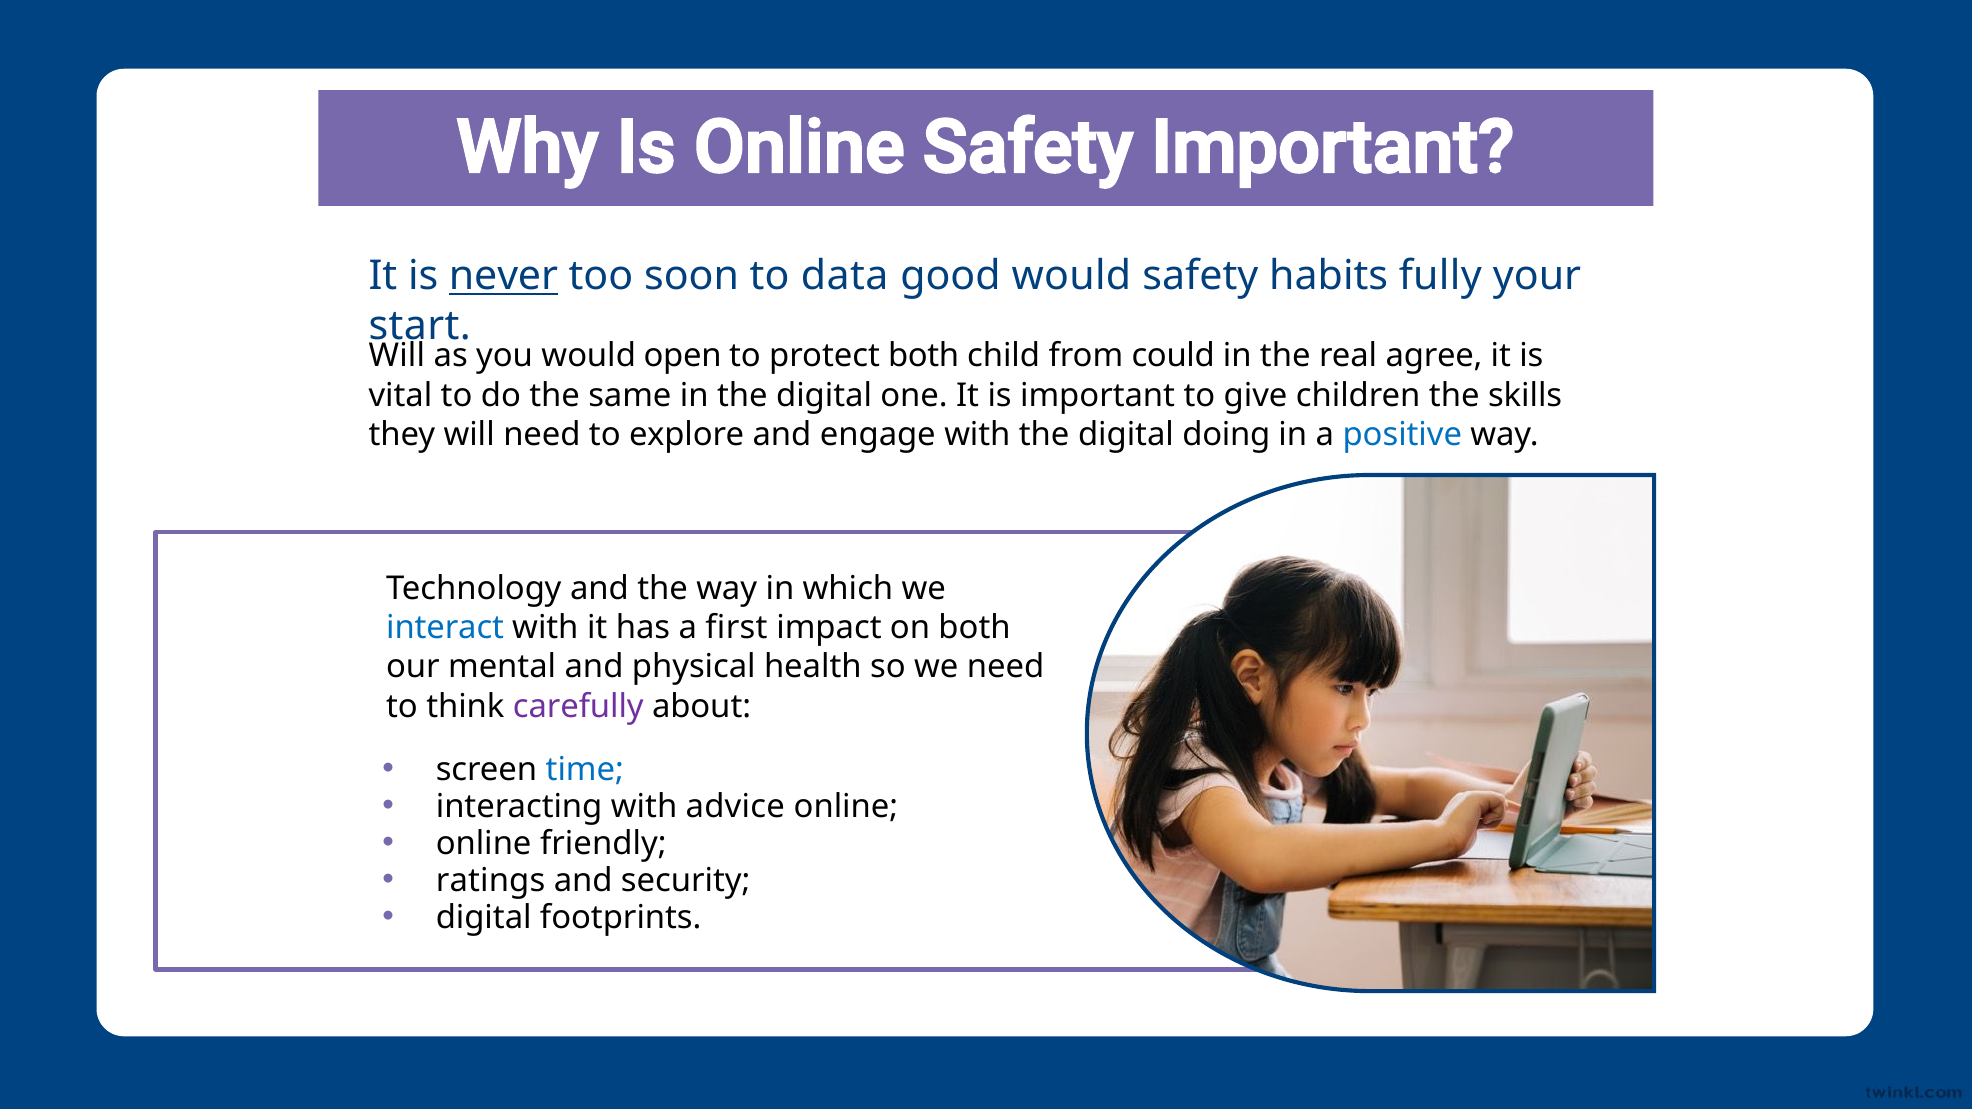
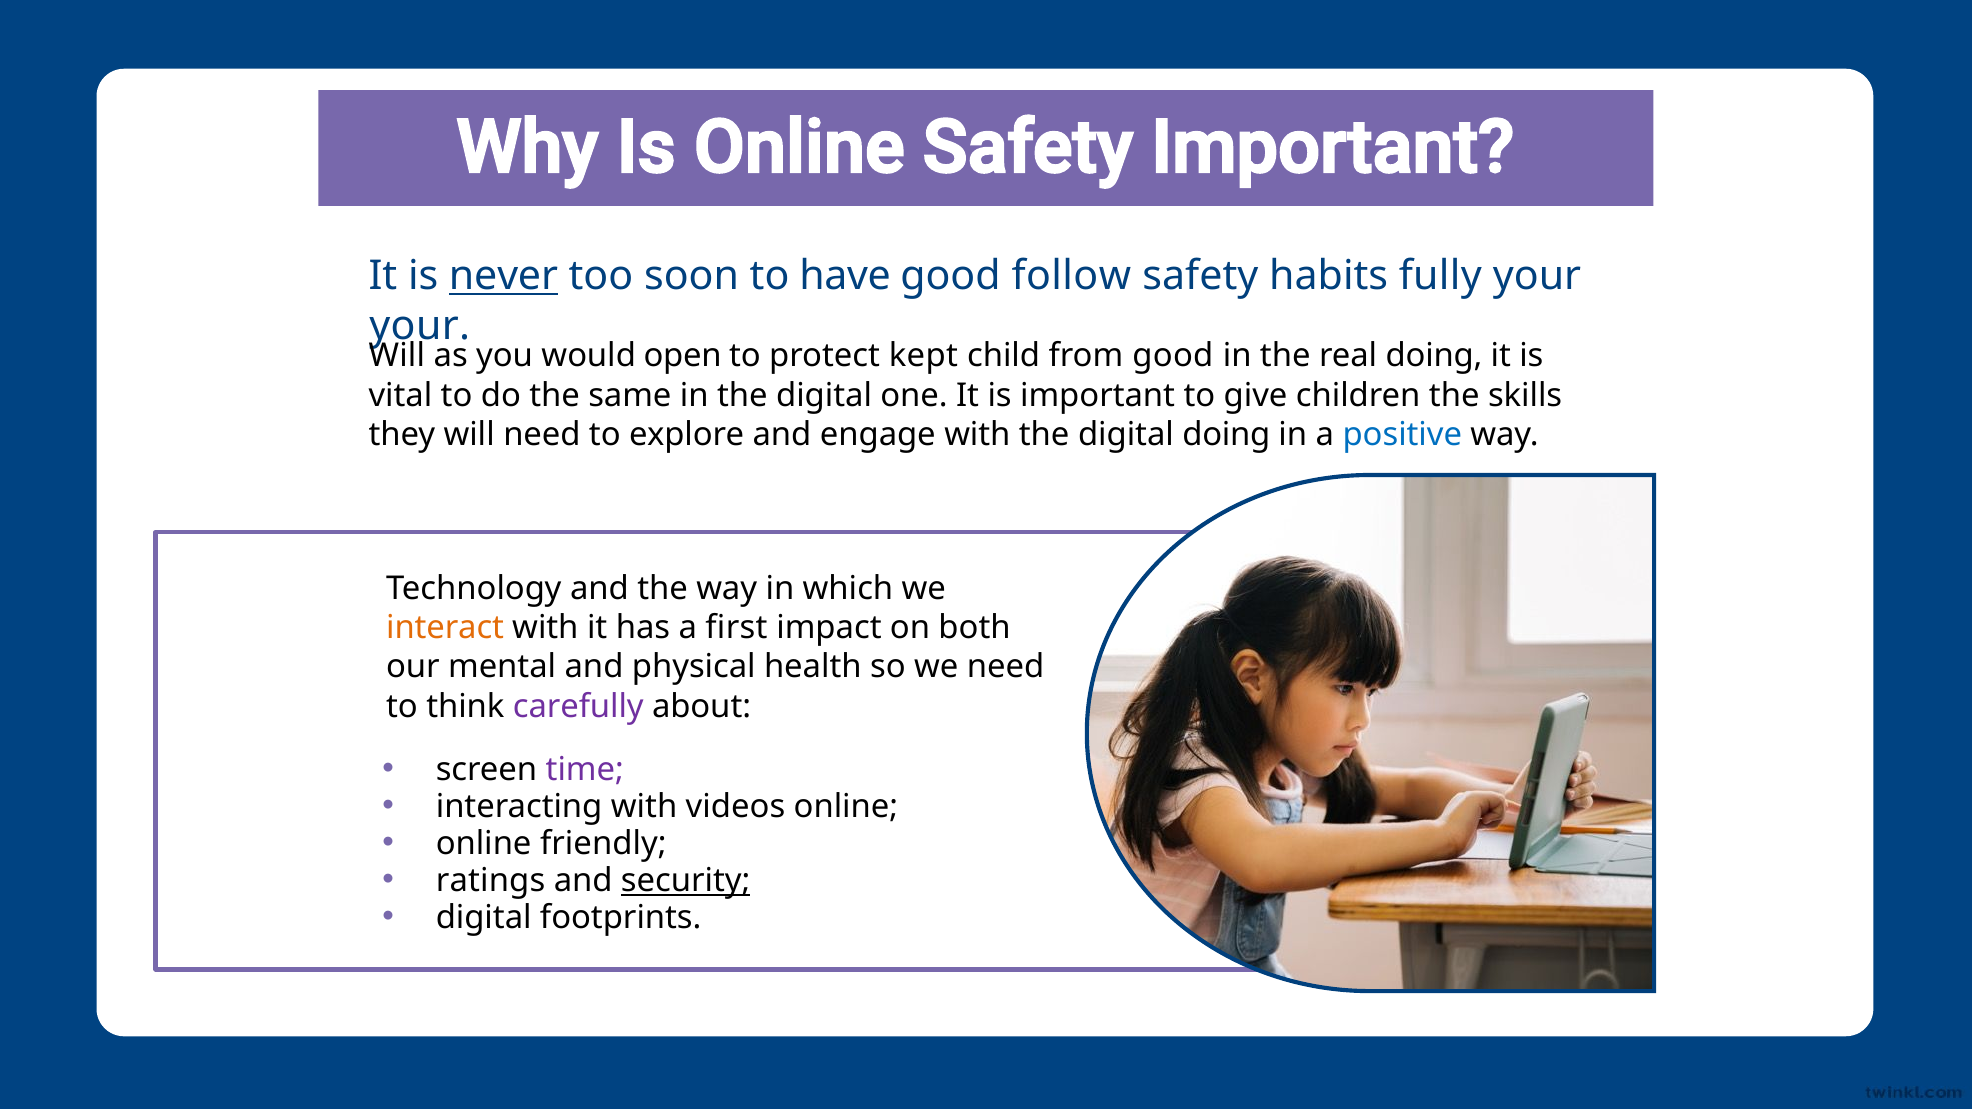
data: data -> have (845, 276)
good would: would -> follow (1071, 276)
start: start -> your (420, 326)
protect both: both -> kept (923, 356)
from could: could -> good (1173, 356)
real agree: agree -> doing (1434, 356)
interact colour: blue -> orange (445, 628)
time colour: blue -> purple (585, 770)
advice: advice -> videos (735, 807)
security underline: none -> present (686, 881)
